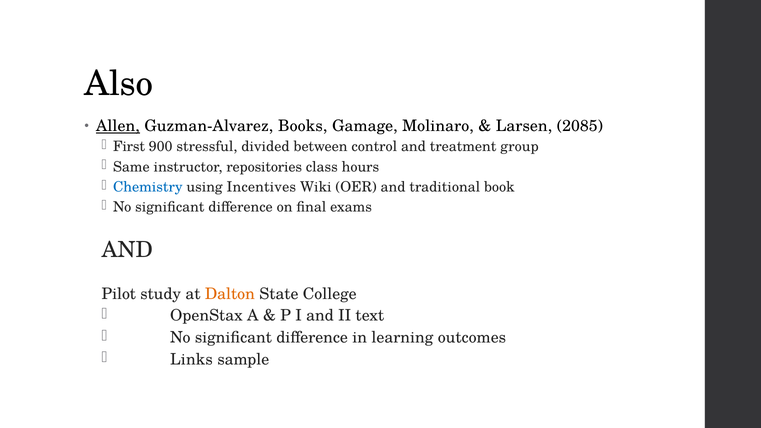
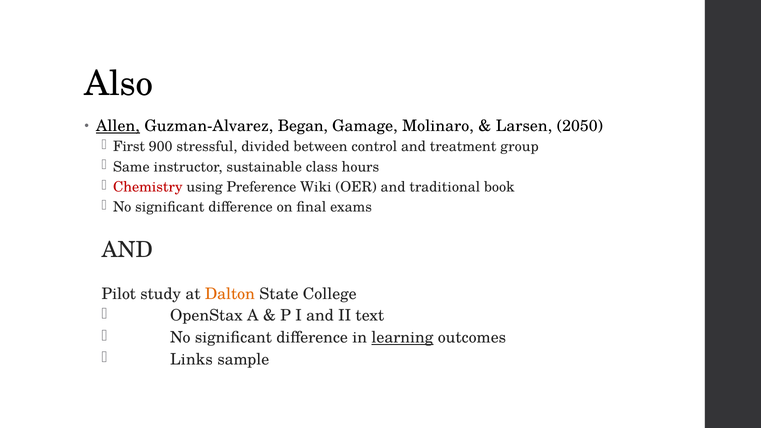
Books: Books -> Began (303, 126)
2085: 2085 -> 2050 (580, 126)
repositories: repositories -> sustainable (264, 167)
Chemistry colour: blue -> red (148, 187)
Incentives: Incentives -> Preference (261, 187)
learning underline: none -> present (402, 338)
